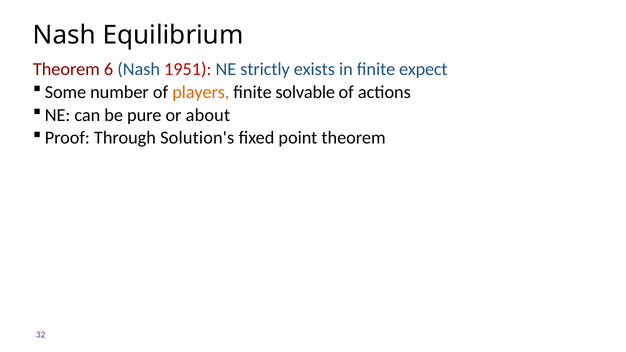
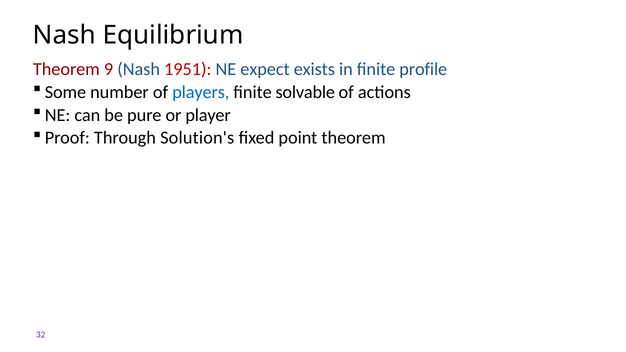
6: 6 -> 9 (109, 69)
strictly: strictly -> expect (265, 69)
expect: expect -> profile (423, 69)
players colour: orange -> blue (201, 92)
about: about -> player (208, 115)
